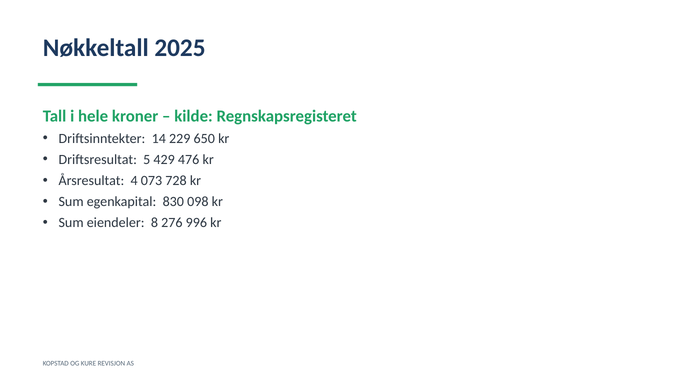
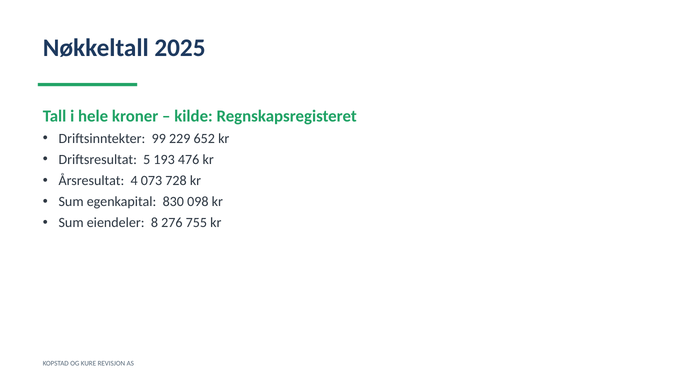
14: 14 -> 99 (159, 138)
650: 650 -> 652 (204, 138)
429: 429 -> 193 (164, 159)
996: 996 -> 755 (196, 223)
